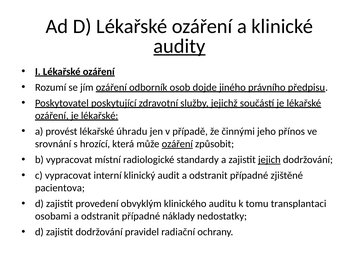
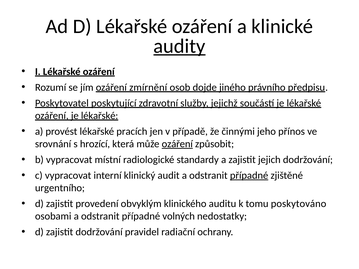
odborník: odborník -> zmírnění (148, 87)
úhradu: úhradu -> pracích (132, 131)
jejich underline: present -> none (269, 160)
případné underline: none -> present (249, 176)
pacientova: pacientova -> urgentního (60, 188)
transplantaci: transplantaci -> poskytováno (299, 204)
náklady: náklady -> volných (179, 216)
